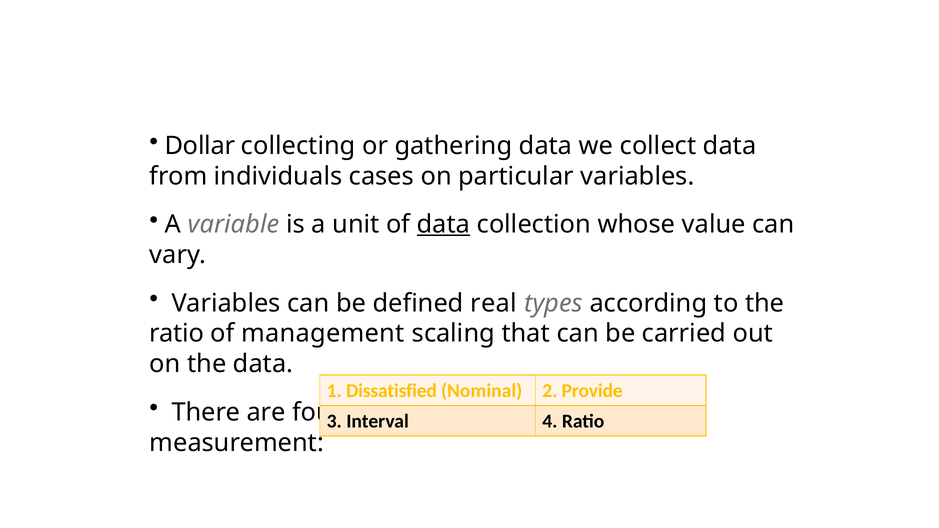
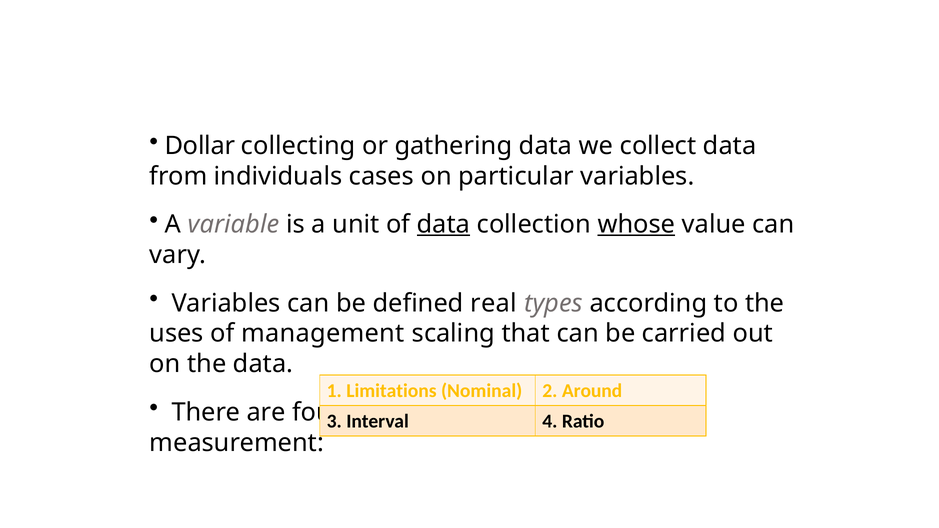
whose underline: none -> present (636, 225)
ratio: ratio -> uses (177, 334)
Dissatisfied: Dissatisfied -> Limitations (391, 391)
Provide: Provide -> Around (592, 391)
